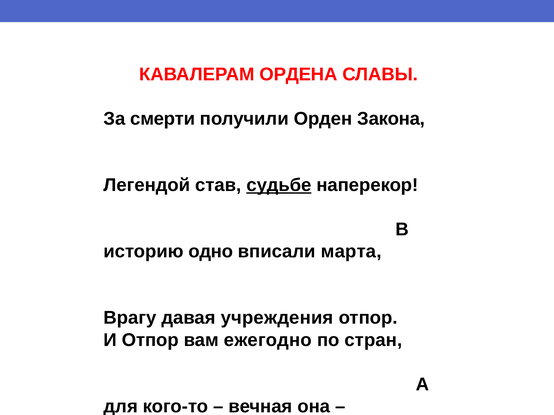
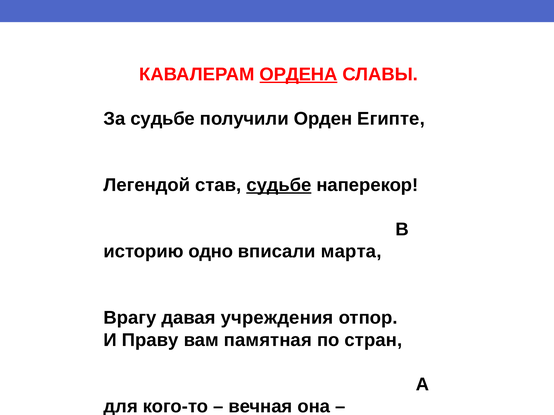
ОРДЕНА underline: none -> present (299, 74)
За смерти: смерти -> судьбе (163, 119)
Закона: Закона -> Египте (391, 119)
И Отпор: Отпор -> Праву (150, 340)
ежегодно: ежегодно -> памятная (268, 340)
